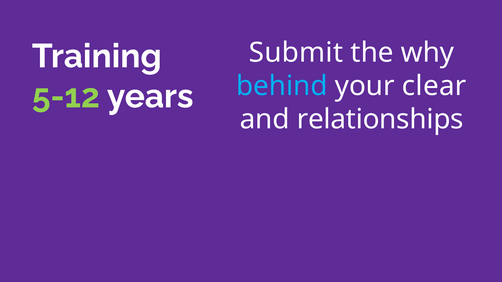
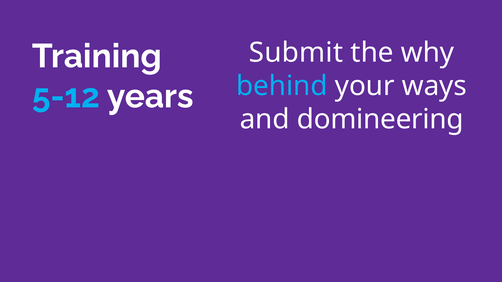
clear: clear -> ways (434, 86)
5-12 colour: light green -> light blue (66, 96)
relationships: relationships -> domineering (380, 119)
